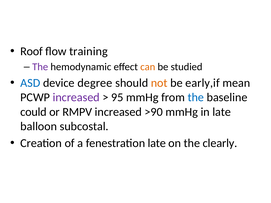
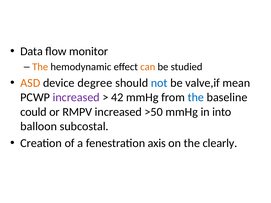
Roof: Roof -> Data (32, 51)
training: training -> monitor (89, 51)
The colour: purple -> orange (40, 67)
ASD colour: blue -> orange (30, 83)
not colour: orange -> blue (159, 83)
early,if: early,if -> valve,if (203, 83)
95: 95 -> 42 (117, 98)
>90: >90 -> >50 (154, 112)
in late: late -> into (222, 112)
fenestration late: late -> axis (157, 143)
